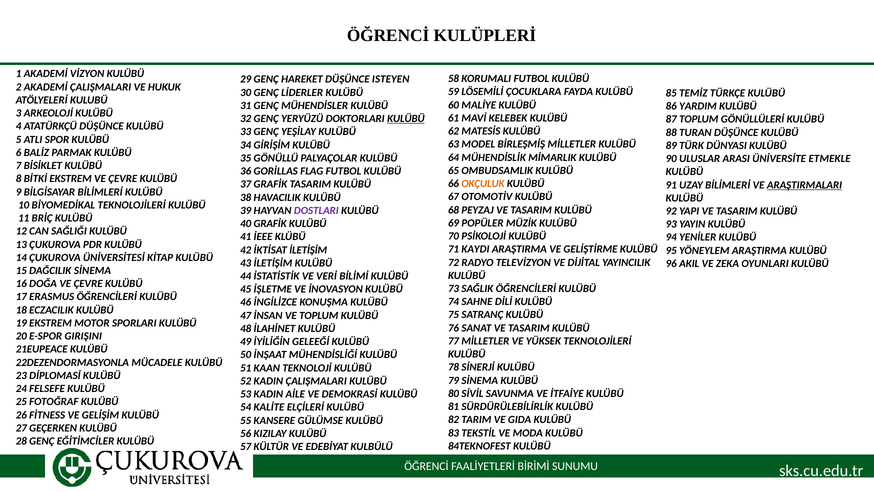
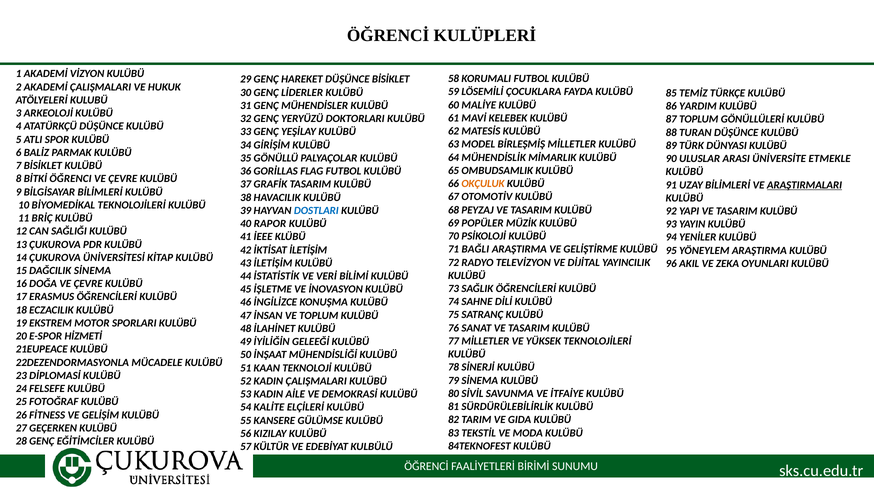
DÜŞÜNCE ISTEYEN: ISTEYEN -> BİSİKLET (391, 79)
KULÜBÜ underline: present -> none (406, 119)
BİTKİ EKSTREM: EKSTREM -> ÖĞRENCI (71, 179)
DOSTLARI colour: purple -> blue (316, 210)
40 GRAFİK: GRAFİK -> RAPOR (270, 223)
KAYDI: KAYDI -> BAĞLI (475, 249)
GIRIŞINI: GIRIŞINI -> HİZMETİ (83, 336)
